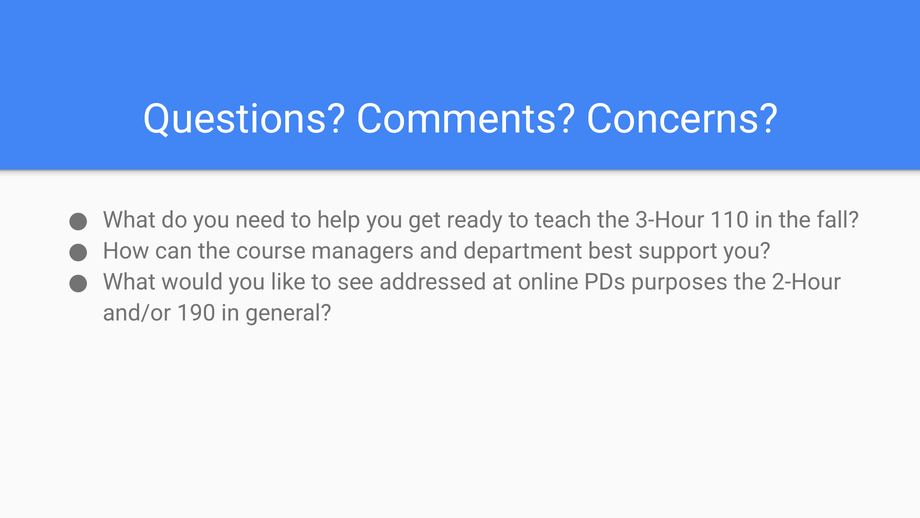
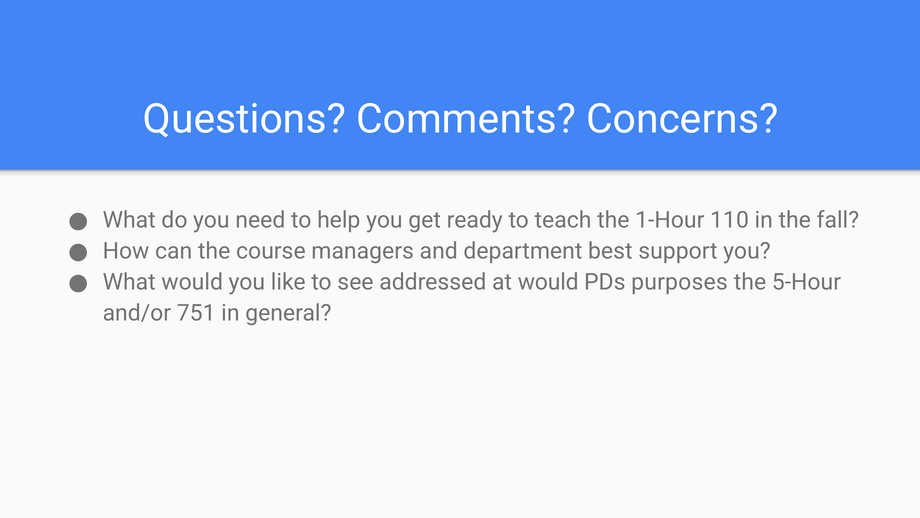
3-Hour: 3-Hour -> 1-Hour (670, 220)
at online: online -> would (548, 282)
2-Hour: 2-Hour -> 5-Hour (806, 282)
190: 190 -> 751 (196, 313)
